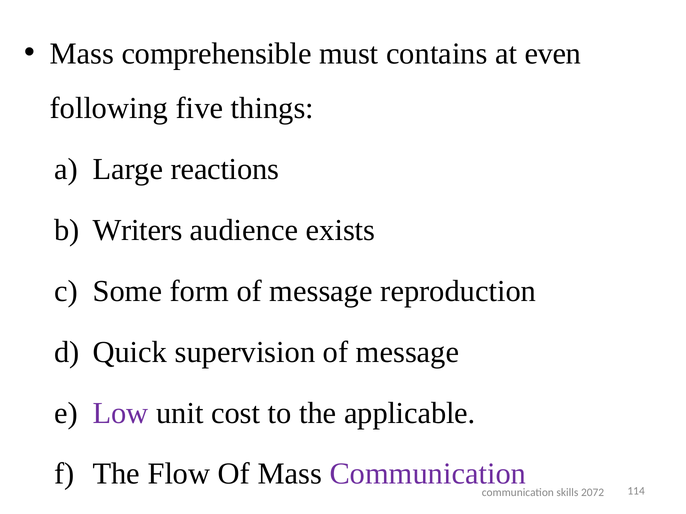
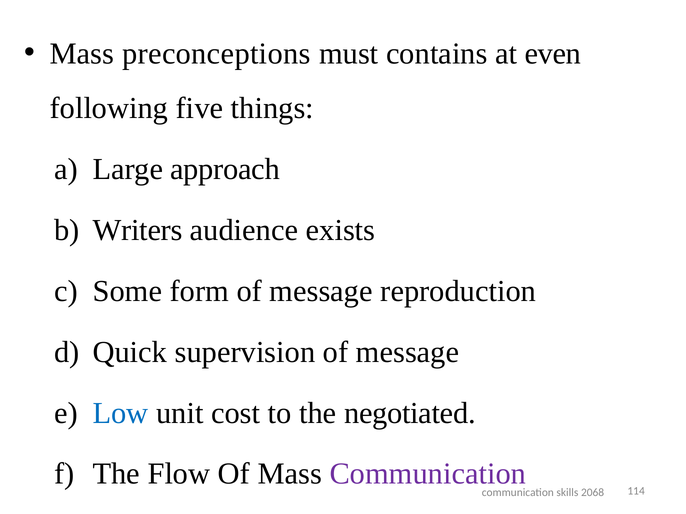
comprehensible: comprehensible -> preconceptions (216, 54)
reactions: reactions -> approach (225, 169)
Low colour: purple -> blue (121, 413)
applicable: applicable -> negotiated (410, 413)
2072: 2072 -> 2068 (593, 493)
